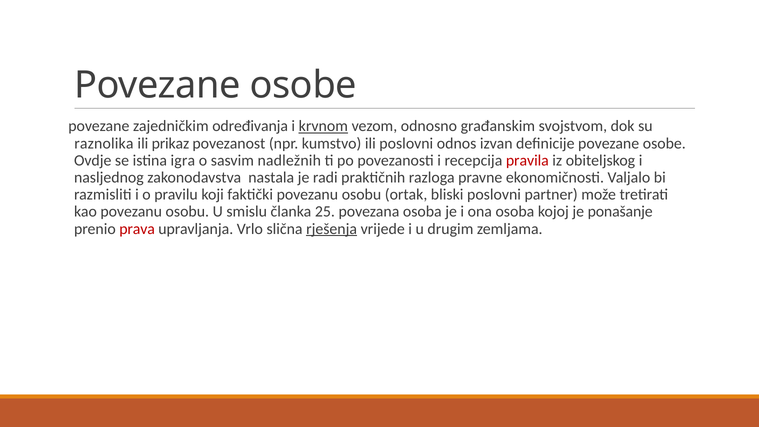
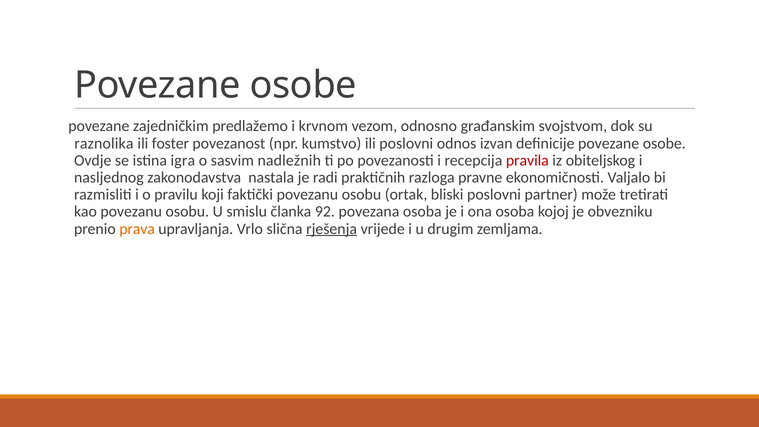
određivanja: određivanja -> predlažemo (250, 126)
krvnom underline: present -> none (323, 126)
prikaz: prikaz -> foster (170, 143)
25: 25 -> 92 (325, 212)
ponašanje: ponašanje -> obvezniku (620, 212)
prava colour: red -> orange (137, 229)
